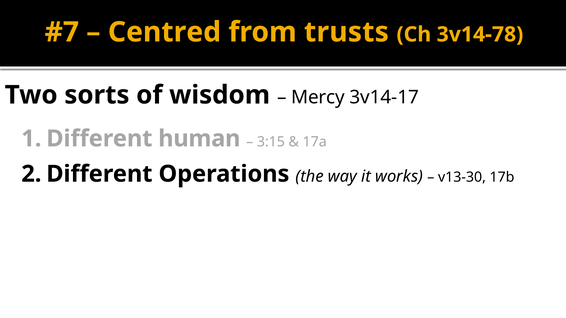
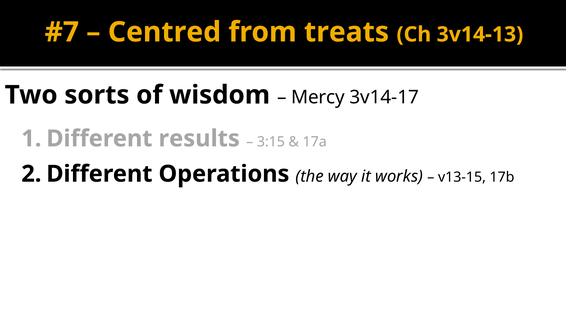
trusts: trusts -> treats (347, 32)
3v14-78: 3v14-78 -> 3v14-13 (480, 34)
human: human -> results (199, 139)
v13-30: v13-30 -> v13-15 (462, 177)
